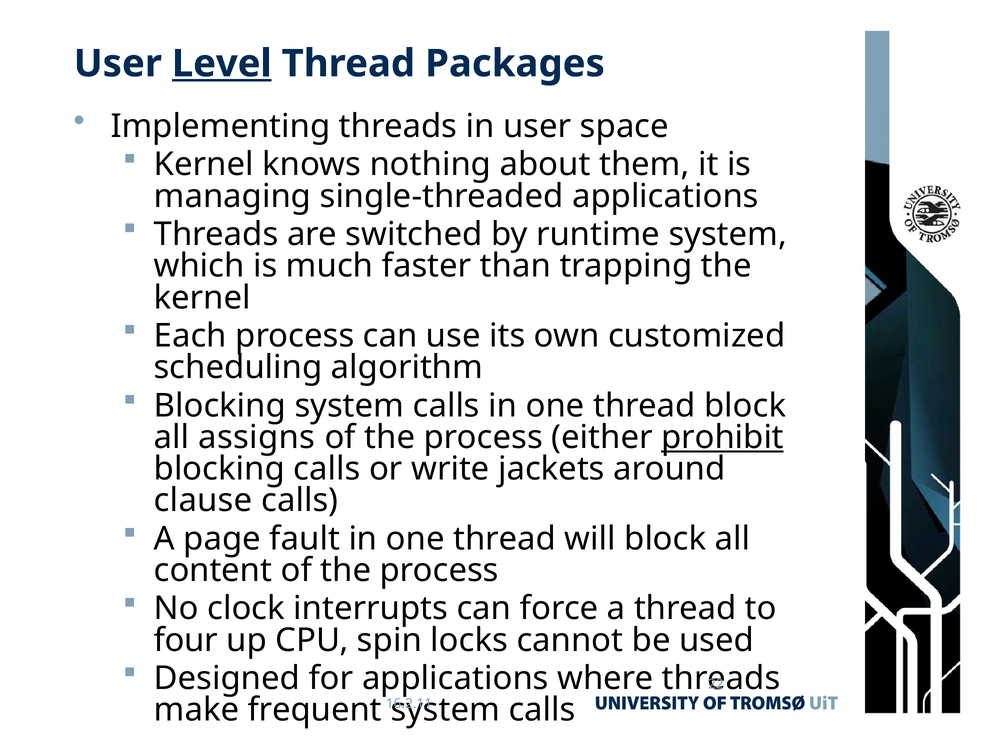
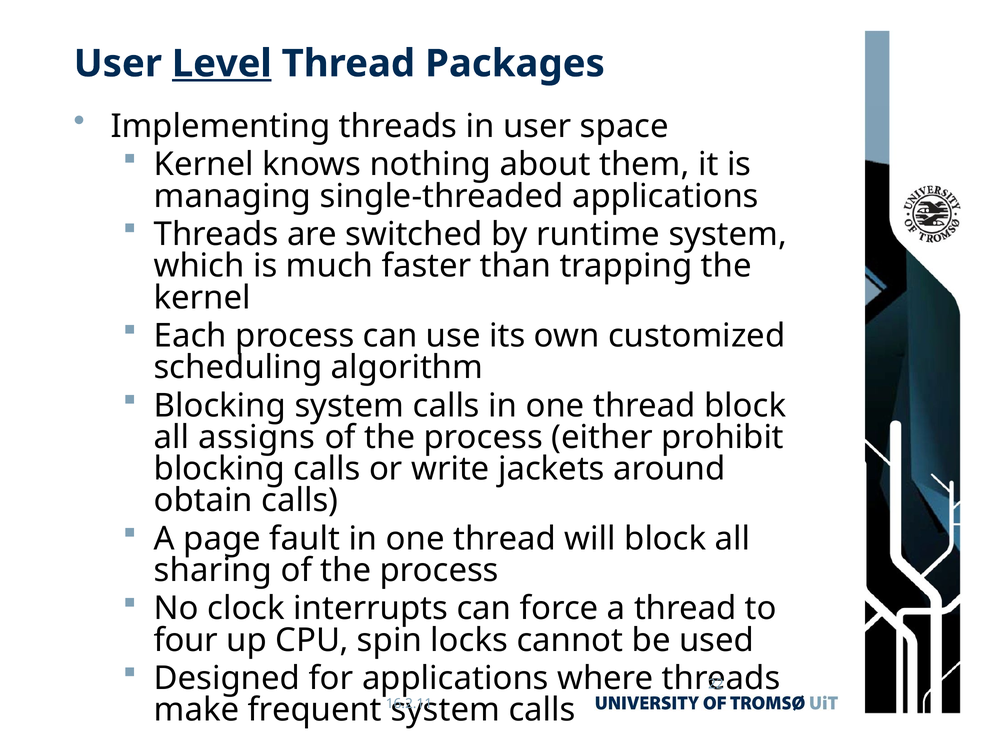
prohibit underline: present -> none (722, 437)
clause: clause -> obtain (203, 501)
content: content -> sharing (213, 570)
